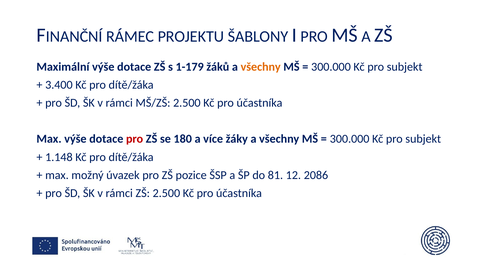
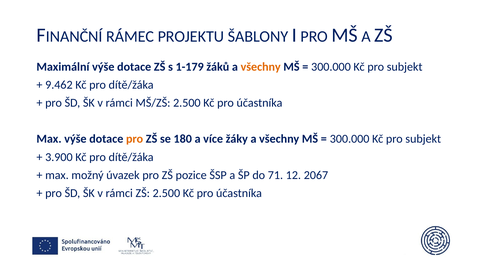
3.400: 3.400 -> 9.462 (59, 85)
pro colour: red -> orange (135, 139)
1.148: 1.148 -> 3.900 (59, 157)
81: 81 -> 71 (275, 175)
2086: 2086 -> 2067 (316, 175)
